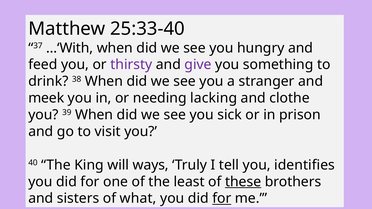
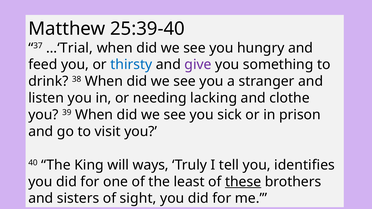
25:33-40: 25:33-40 -> 25:39-40 (147, 29)
…‘With: …‘With -> …‘Trial (70, 48)
thirsty colour: purple -> blue (131, 65)
meek: meek -> listen (46, 98)
what: what -> sight (138, 199)
for underline: present -> none (222, 199)
